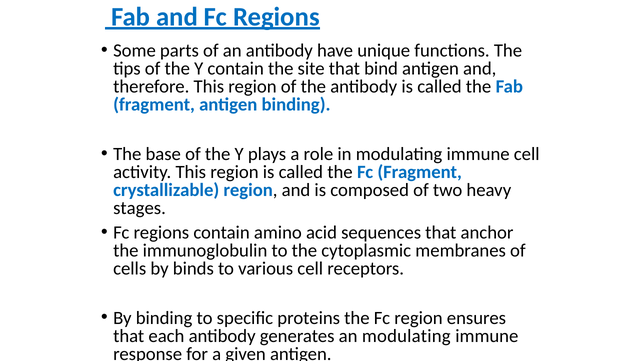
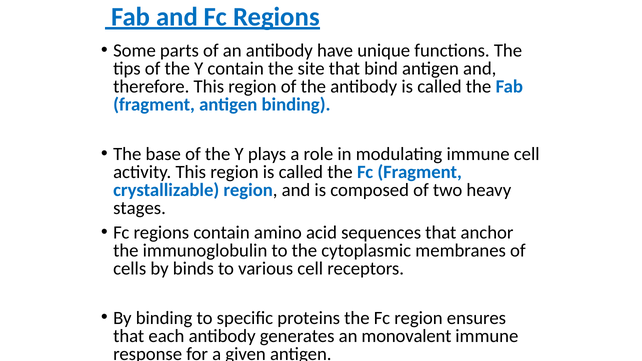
an modulating: modulating -> monovalent (406, 336)
